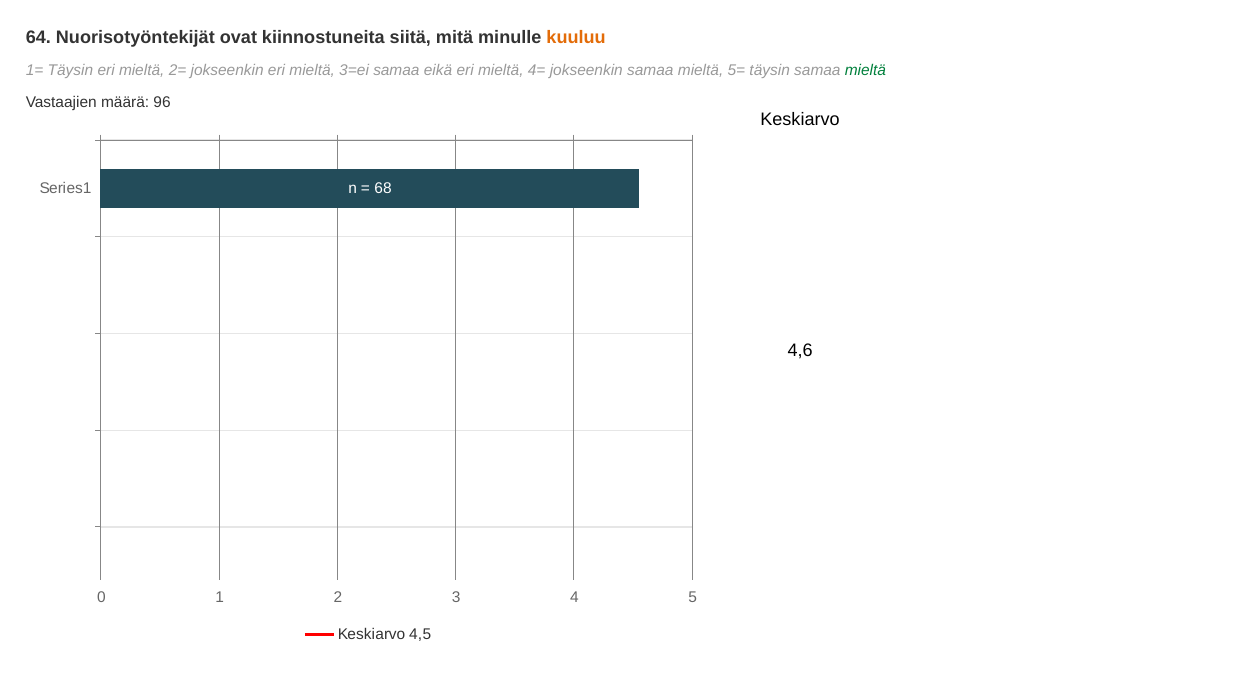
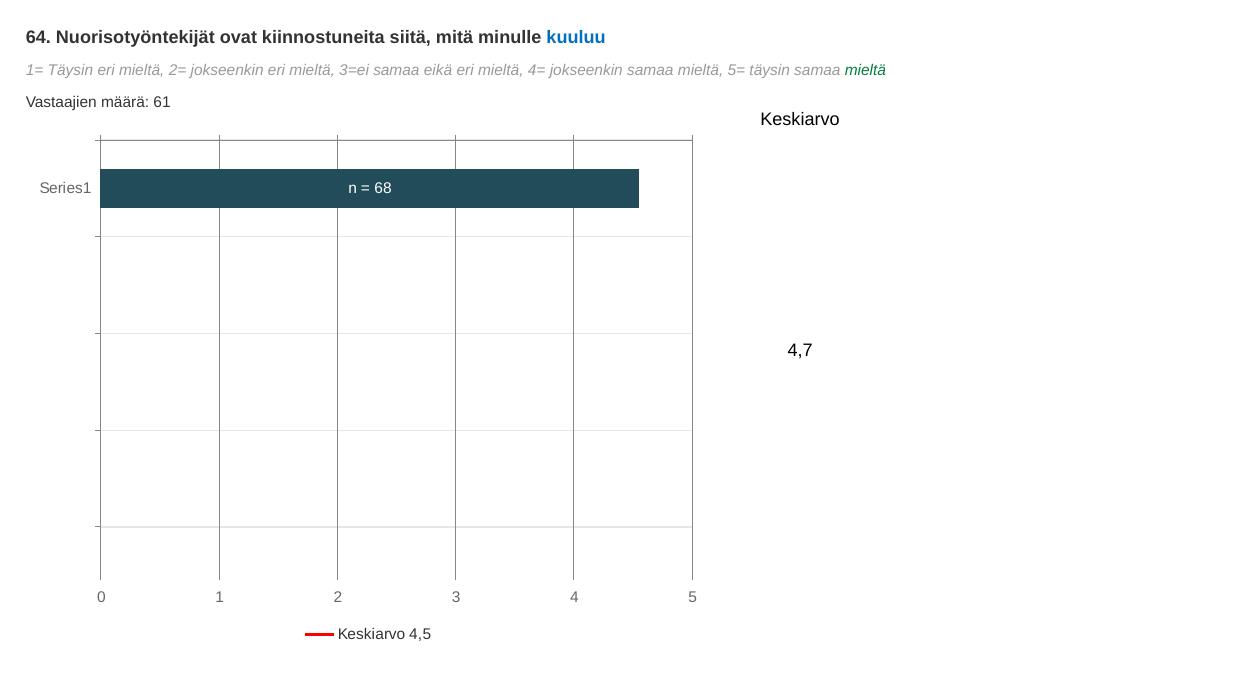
kuuluu colour: orange -> blue (576, 38)
96: 96 -> 61 (162, 102)
4,6: 4,6 -> 4,7 (800, 351)
